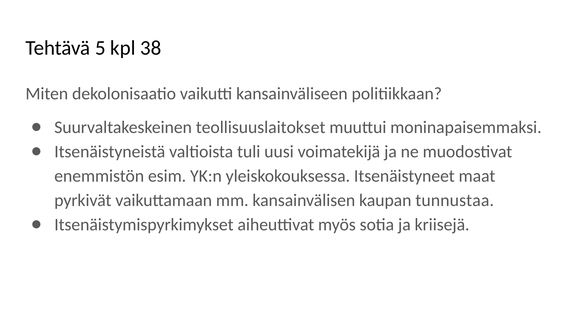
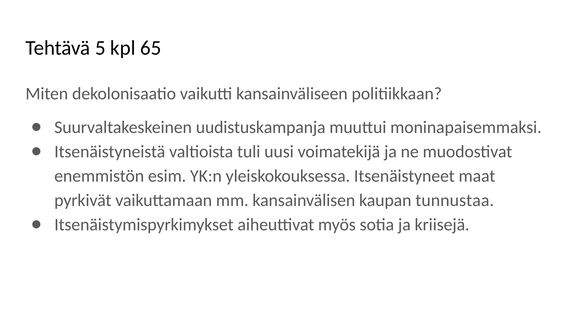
38: 38 -> 65 (151, 48)
teollisuuslaitokset: teollisuuslaitokset -> uudistuskampanja (261, 127)
